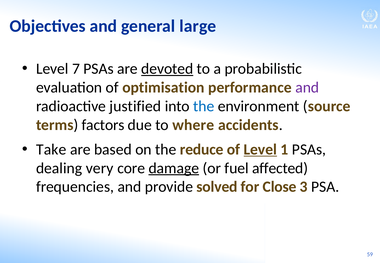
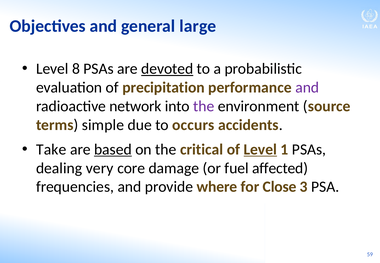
7: 7 -> 8 (76, 69)
optimisation: optimisation -> precipitation (163, 87)
justified: justified -> network (135, 106)
the colour: blue -> purple (204, 106)
factors: factors -> simple (103, 125)
where: where -> occurs (193, 125)
based underline: none -> present (113, 149)
reduce: reduce -> critical (202, 149)
damage underline: present -> none (174, 168)
solved: solved -> where (217, 187)
